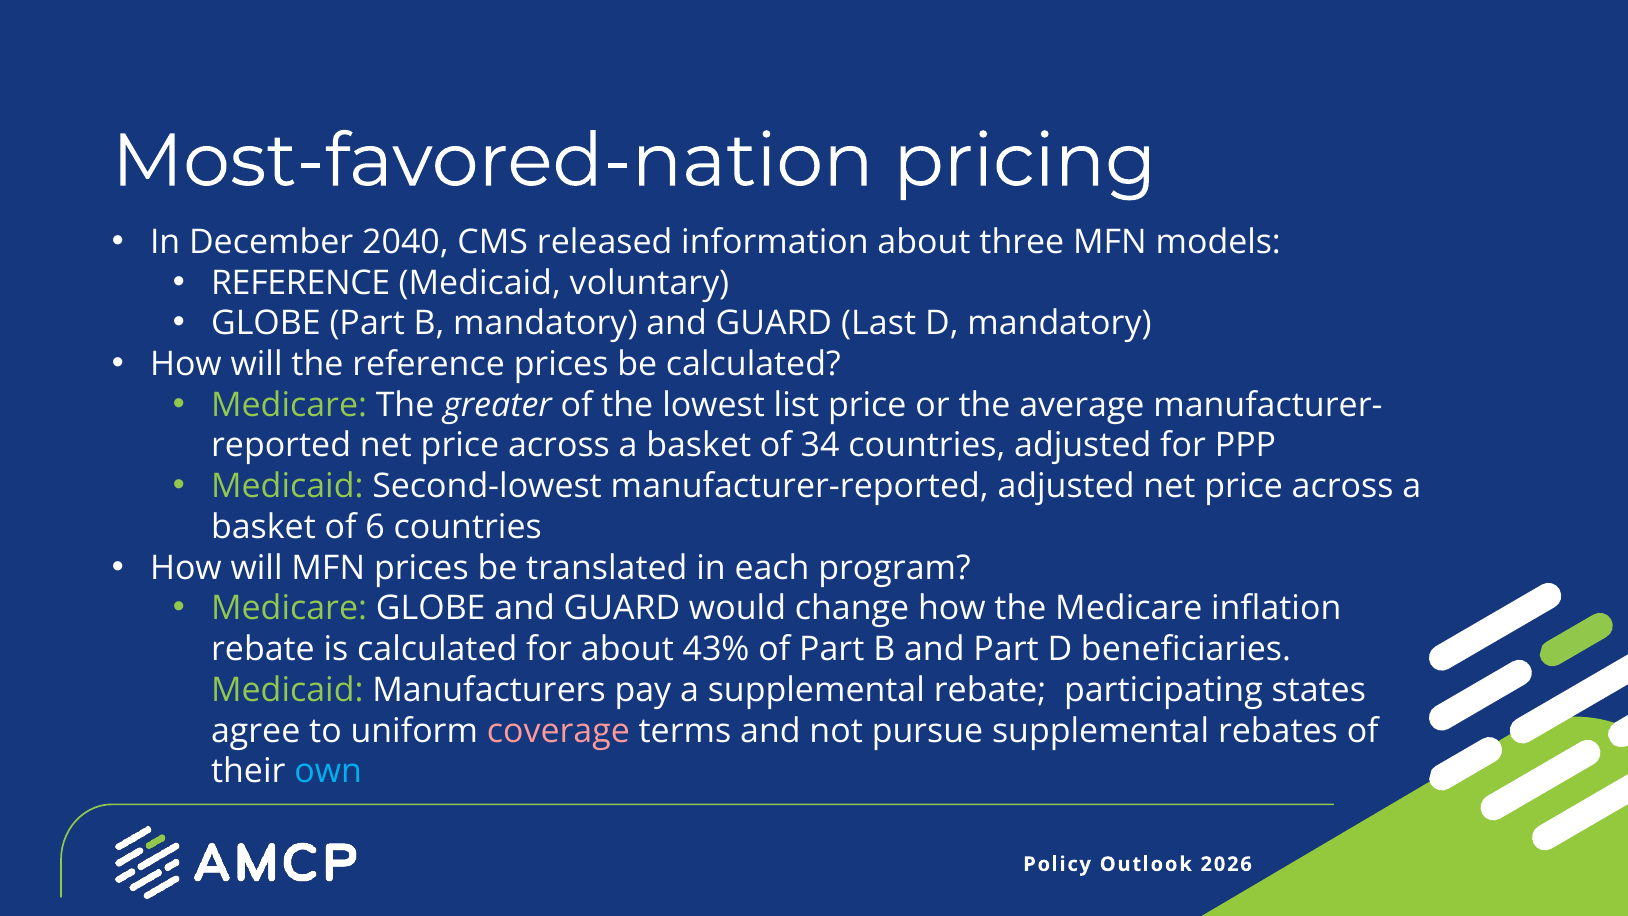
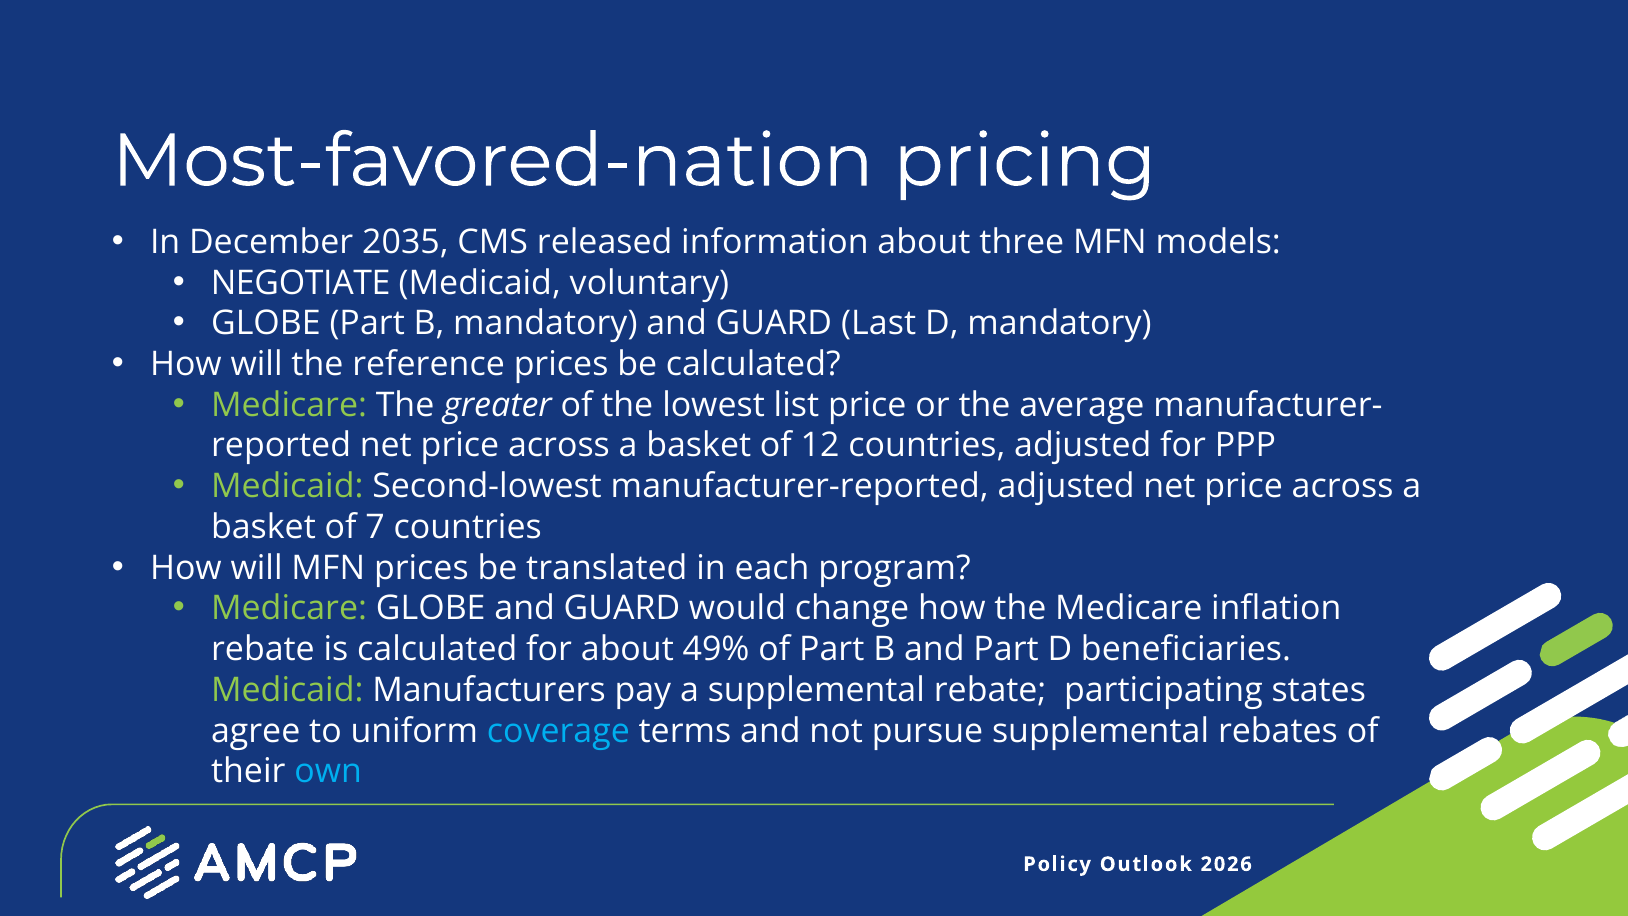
2040: 2040 -> 2035 (405, 242)
REFERENCE: REFERENCE -> NEGOTIATE (301, 283)
34: 34 -> 12 (820, 446)
6: 6 -> 7 (375, 527)
43%: 43% -> 49% (716, 649)
coverage colour: pink -> light blue (558, 731)
